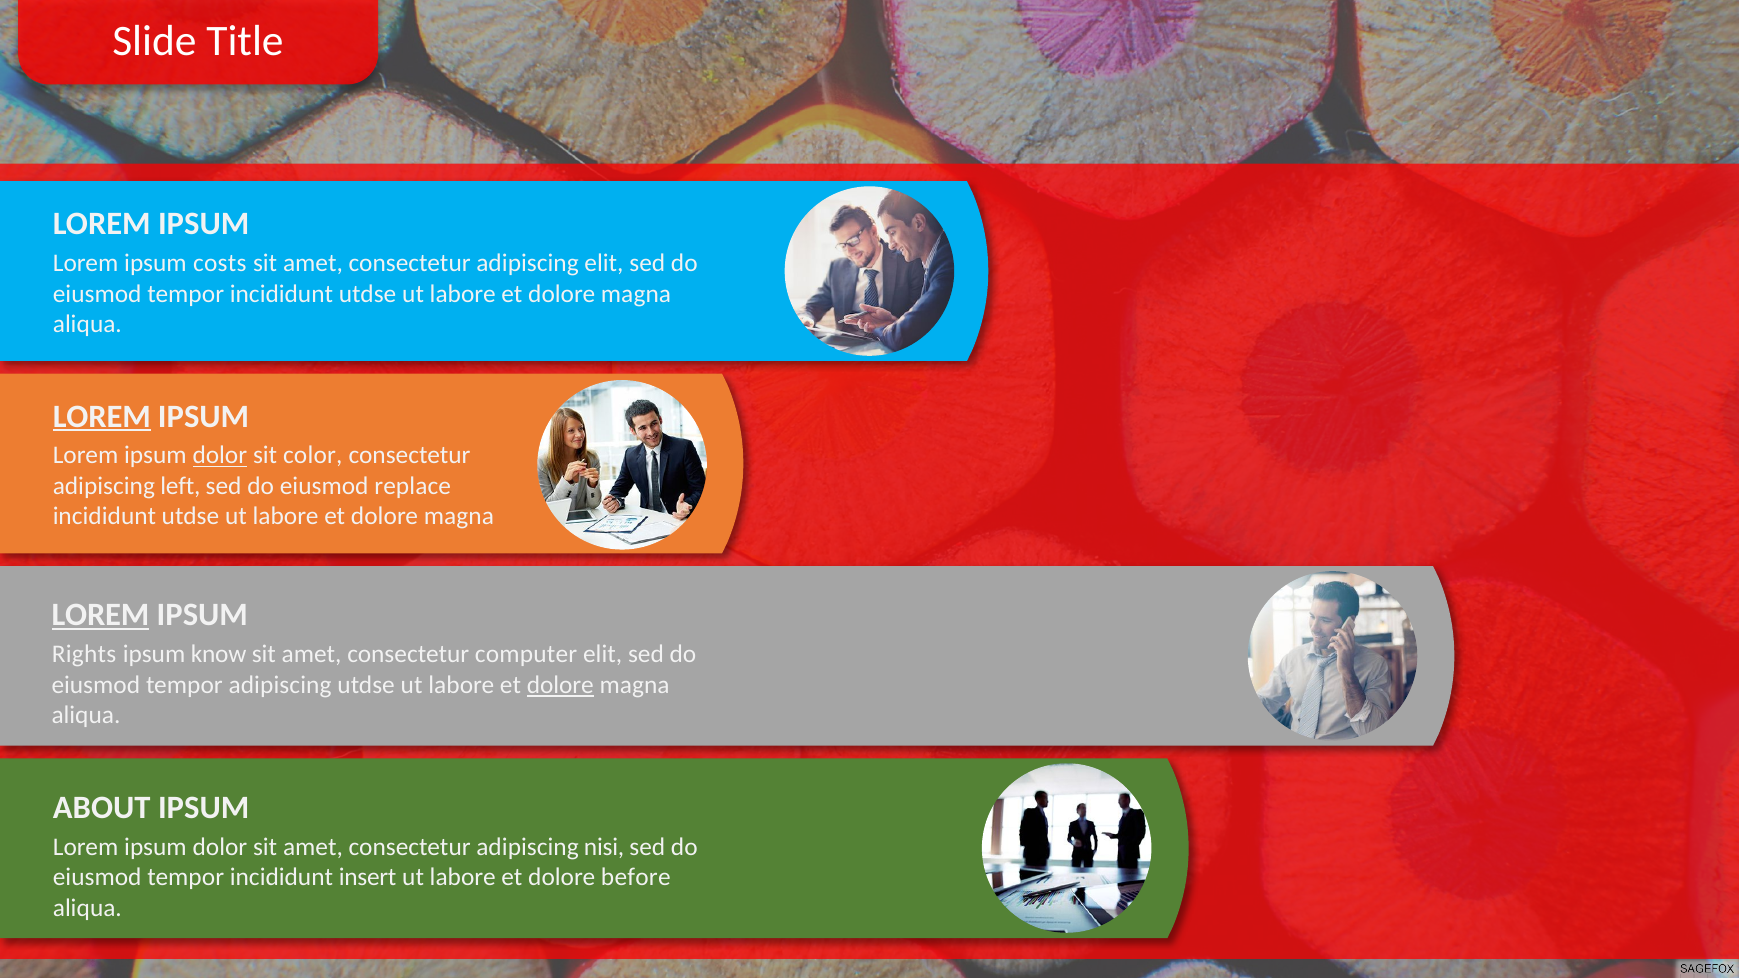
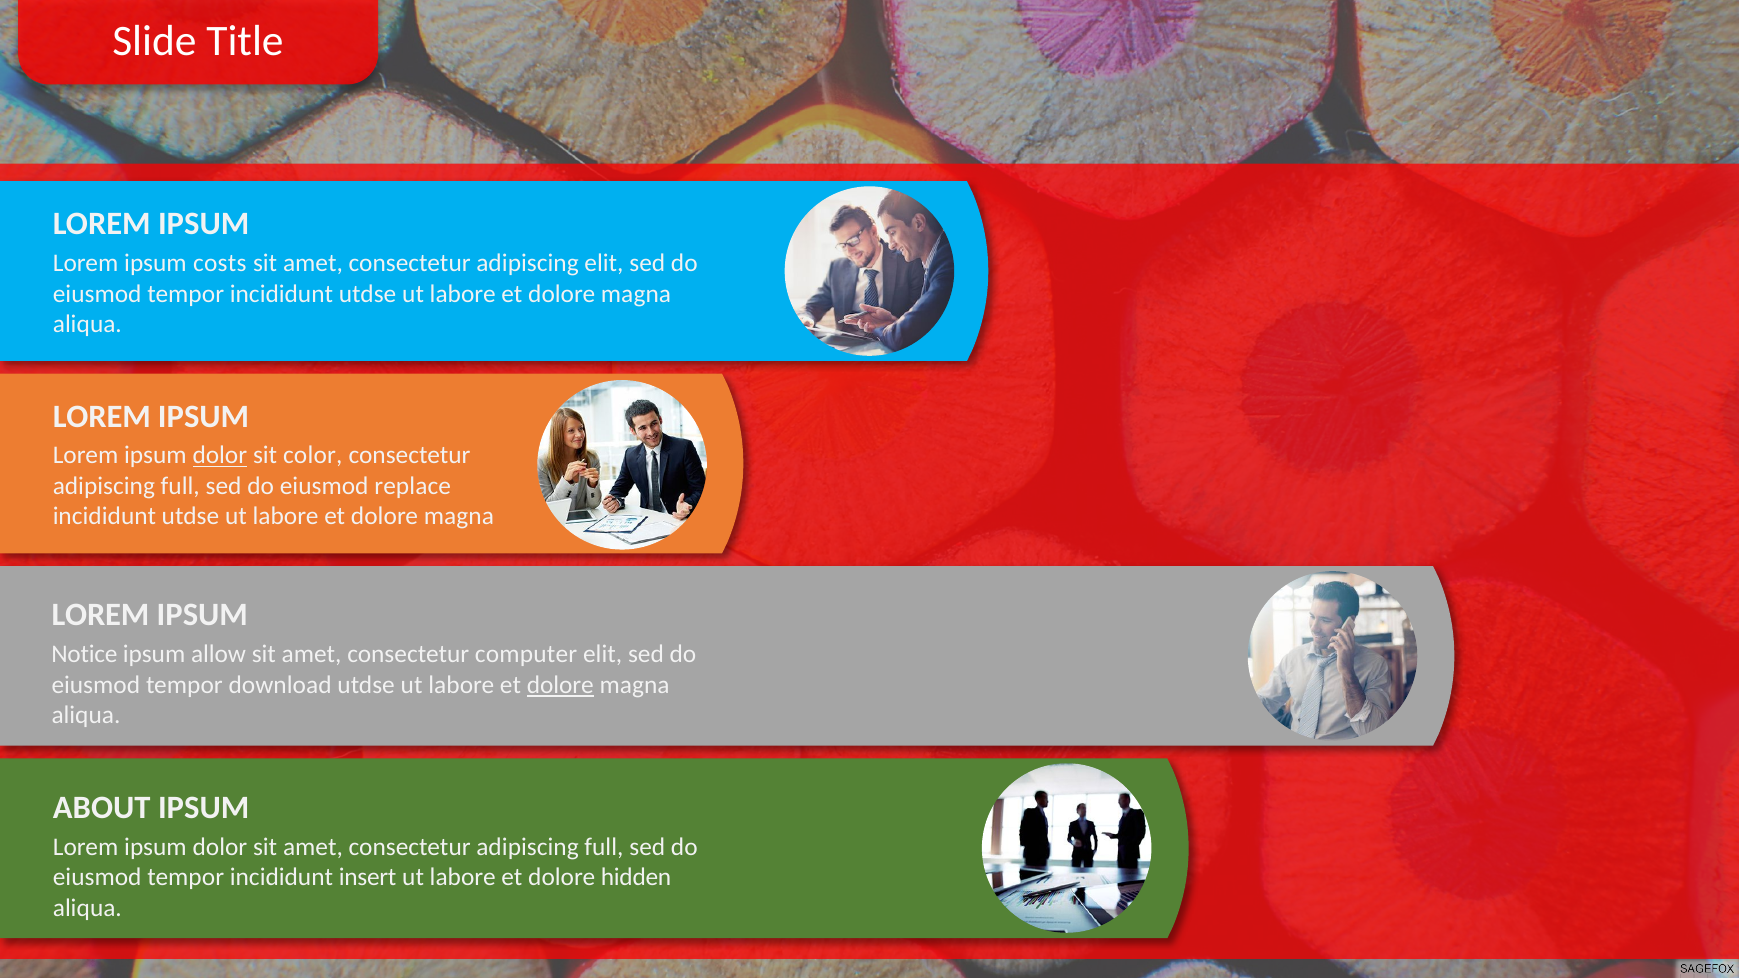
LOREM underline: present -> none (102, 416)
left: left -> full (180, 486)
LOREM underline: present -> none (101, 615)
Rights: Rights -> Notice (84, 655)
know: know -> allow (219, 655)
tempor adipiscing: adipiscing -> download (280, 685)
amet consectetur adipiscing nisi: nisi -> full (604, 847)
before: before -> hidden (636, 878)
